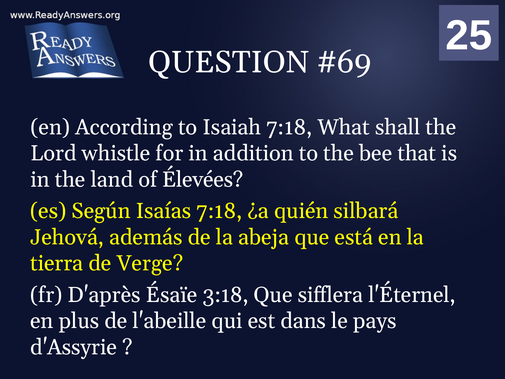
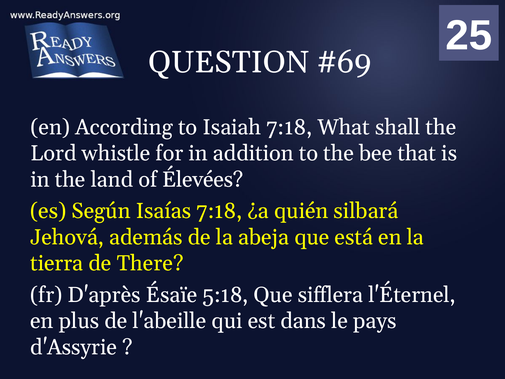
Verge: Verge -> There (150, 263)
3:18: 3:18 -> 5:18 (225, 295)
